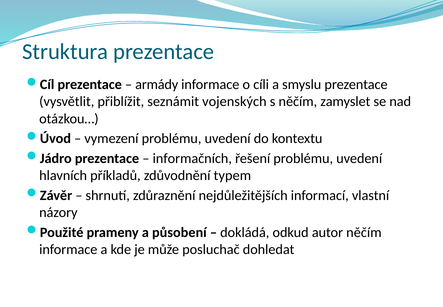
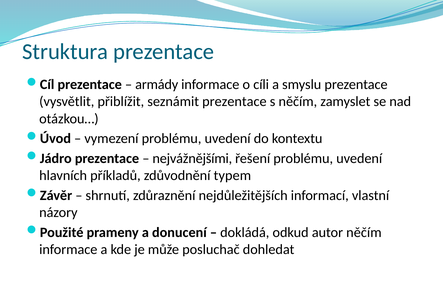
seznámit vojenských: vojenských -> prezentace (234, 102)
informačních: informačních -> nejvážnějšími (192, 158)
působení: působení -> donucení (179, 232)
